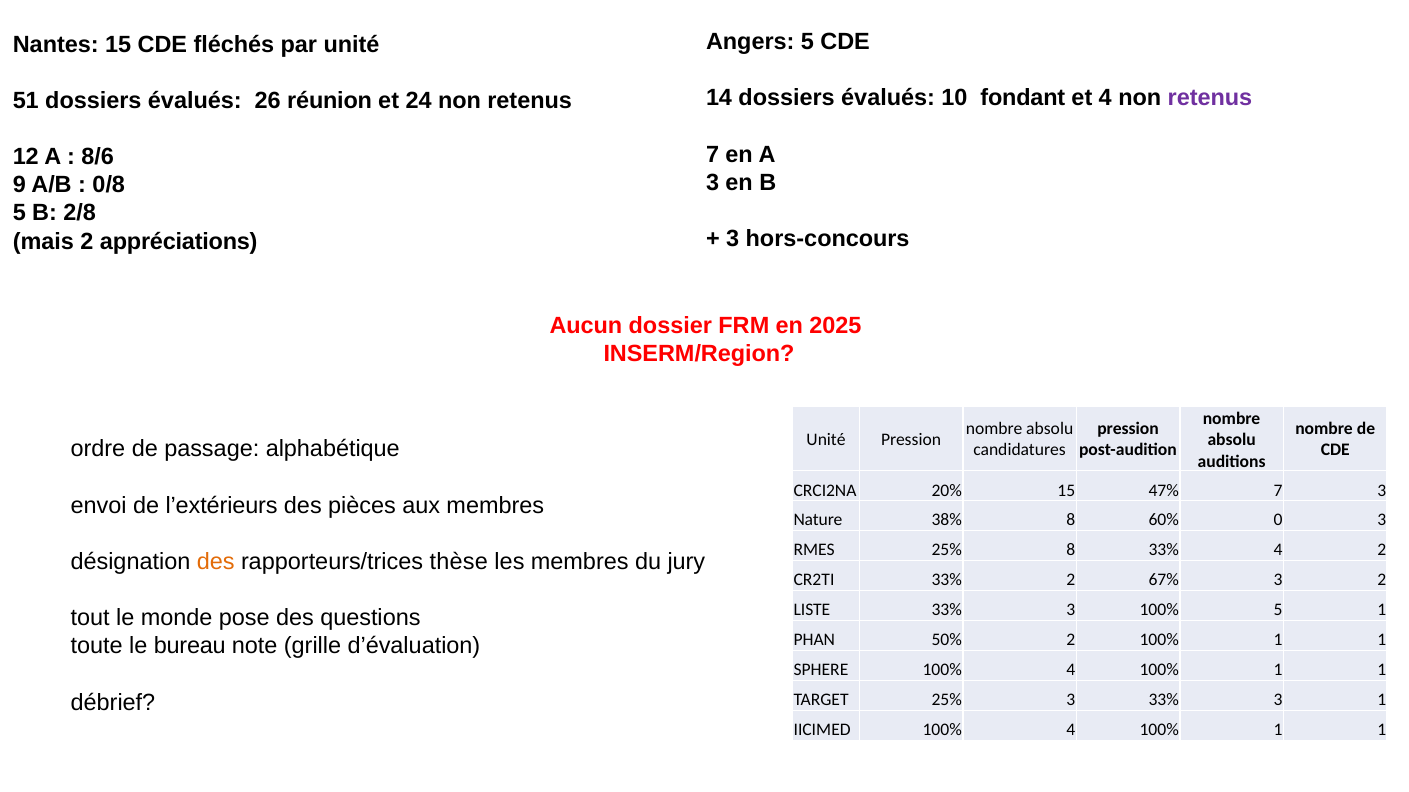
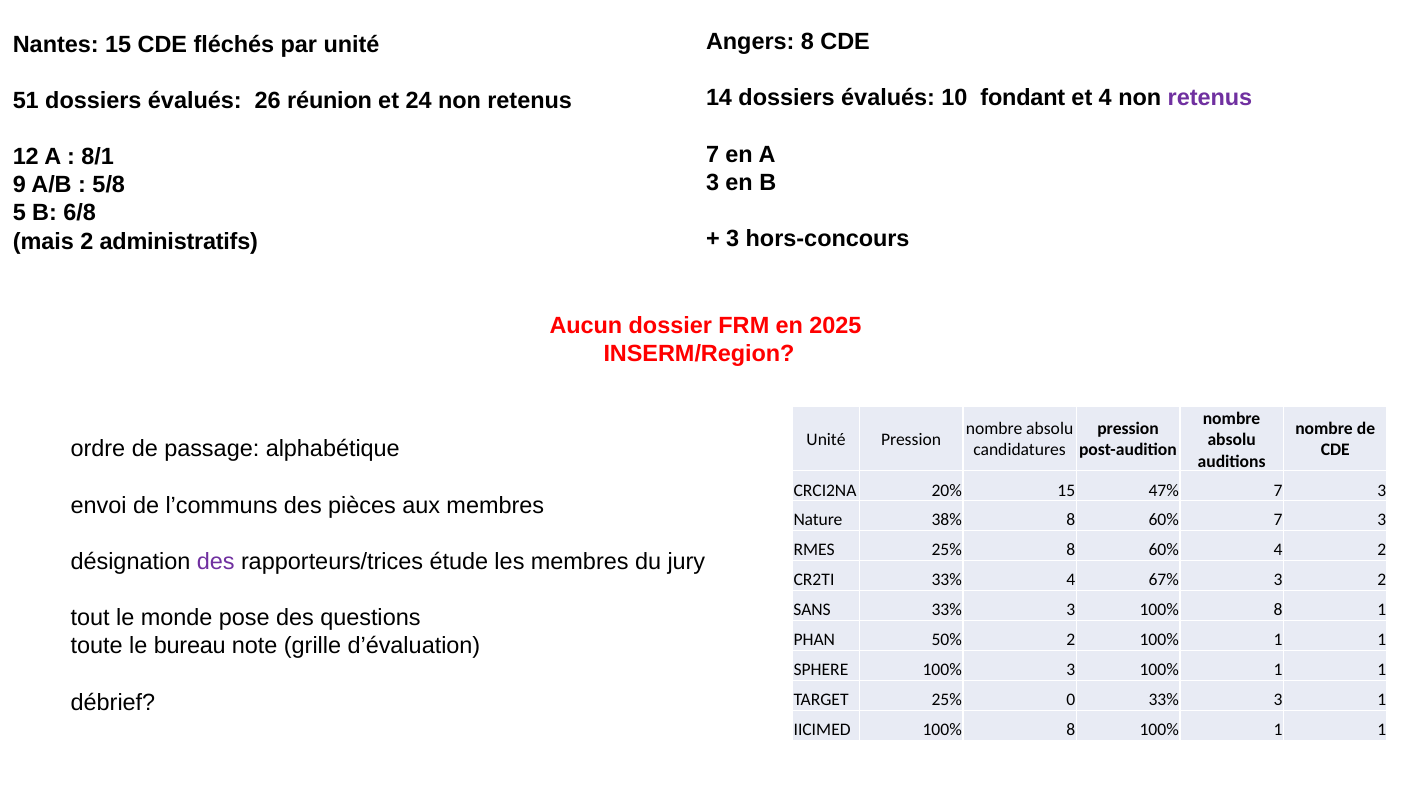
Angers 5: 5 -> 8 (807, 42)
8/6: 8/6 -> 8/1 (98, 157)
0/8: 0/8 -> 5/8 (109, 185)
2/8: 2/8 -> 6/8 (80, 213)
appréciations: appréciations -> administratifs (179, 242)
l’extérieurs: l’extérieurs -> l’communs (222, 506)
60% 0: 0 -> 7 (1278, 521)
25% 8 33%: 33% -> 60% (1164, 550)
des colour: orange -> purple (216, 562)
thèse: thèse -> étude (459, 562)
33% 2: 2 -> 4 (1071, 580)
LISTE: LISTE -> SANS (812, 610)
3 100% 5: 5 -> 8 (1278, 610)
SPHERE 100% 4: 4 -> 3 (1071, 670)
25% 3: 3 -> 0 (1071, 700)
IICIMED 100% 4: 4 -> 8 (1071, 730)
